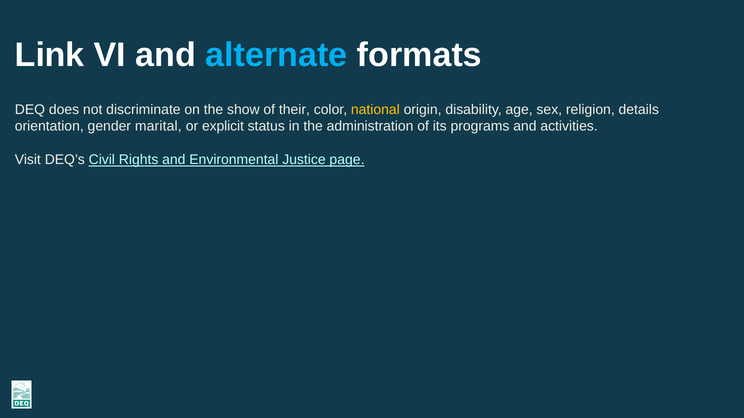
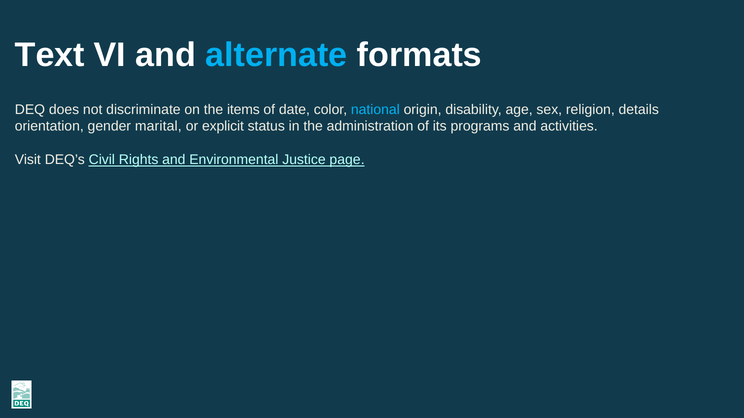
Link: Link -> Text (50, 55)
show: show -> items (243, 110)
their: their -> date (294, 110)
national colour: yellow -> light blue (375, 110)
